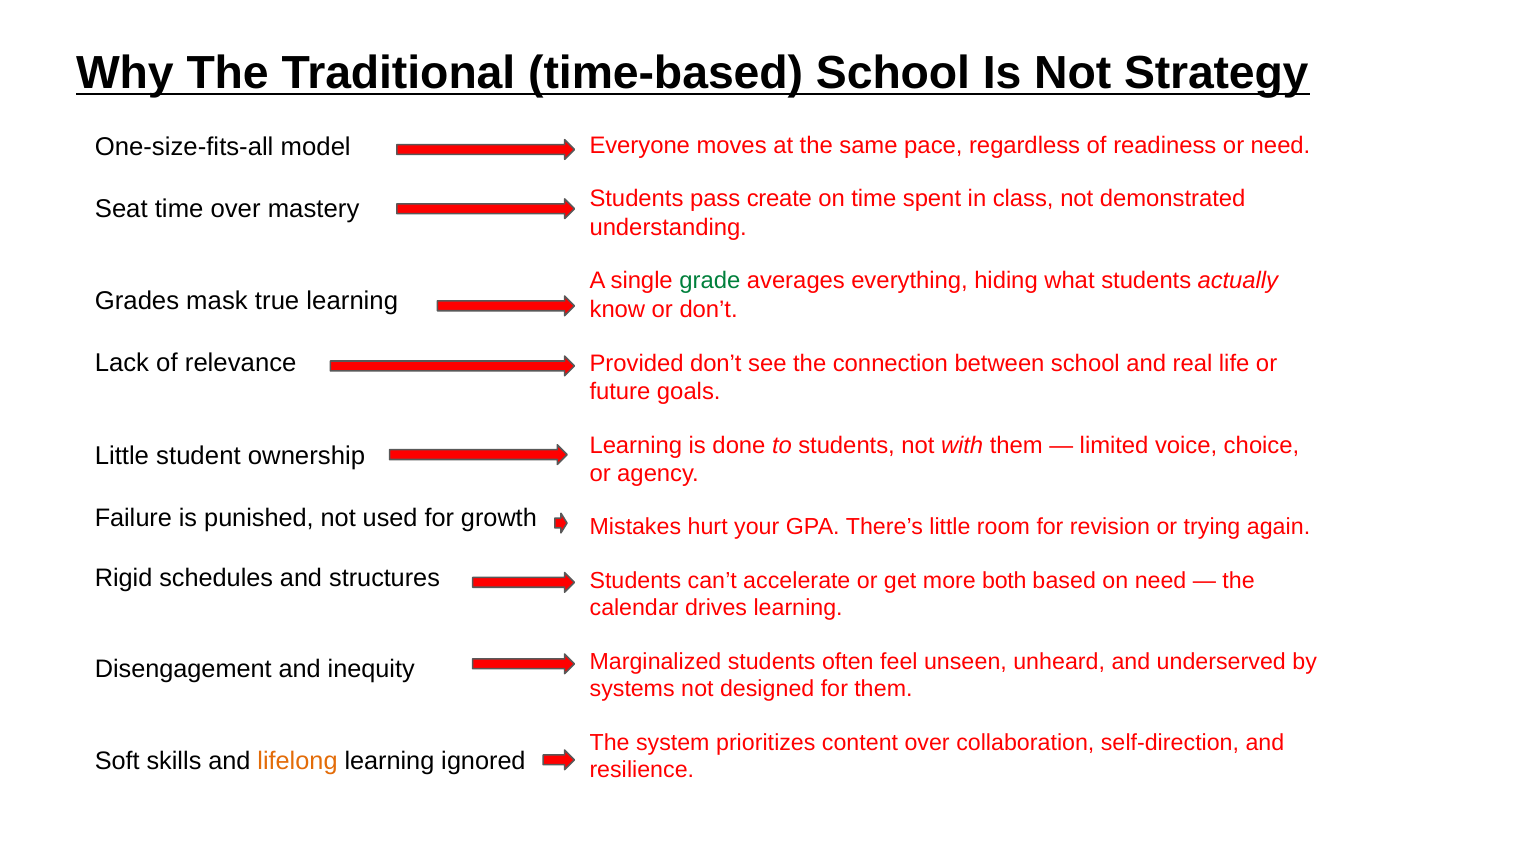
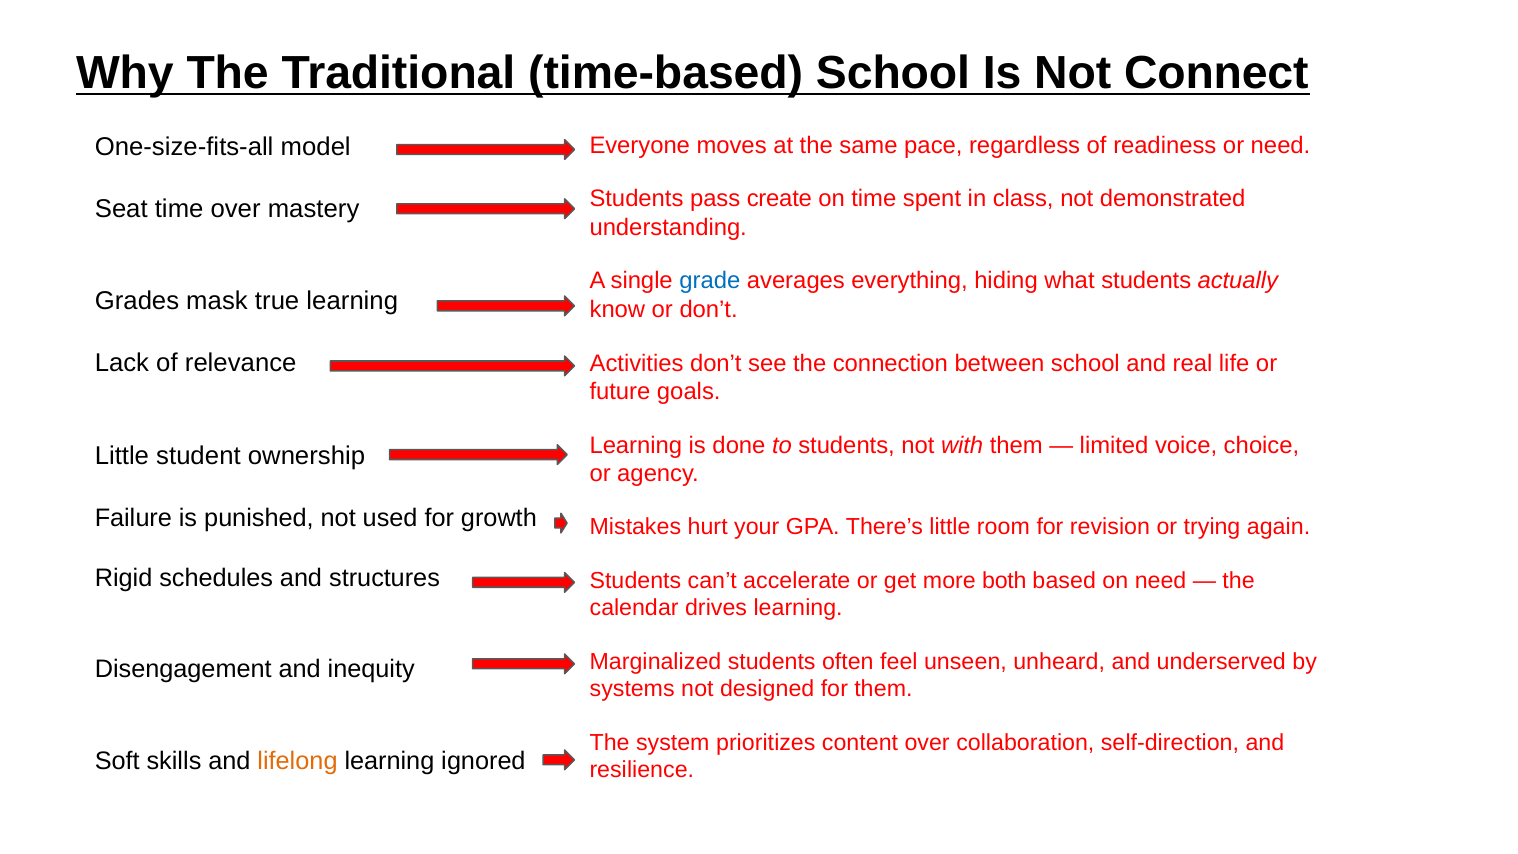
Strategy: Strategy -> Connect (1216, 74)
grade colour: green -> blue (710, 281)
Provided: Provided -> Activities (637, 363)
